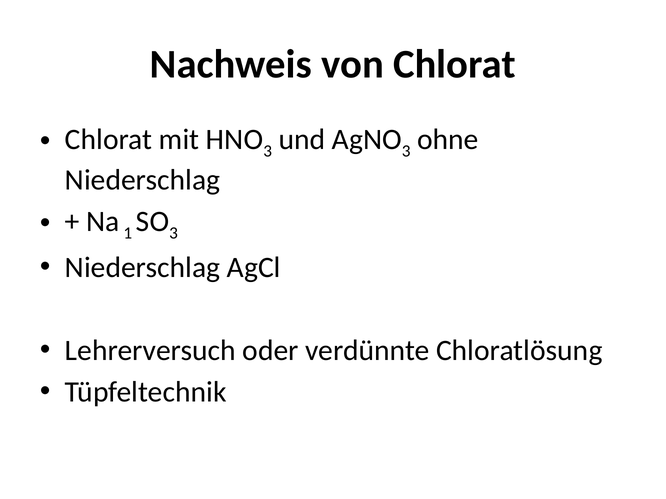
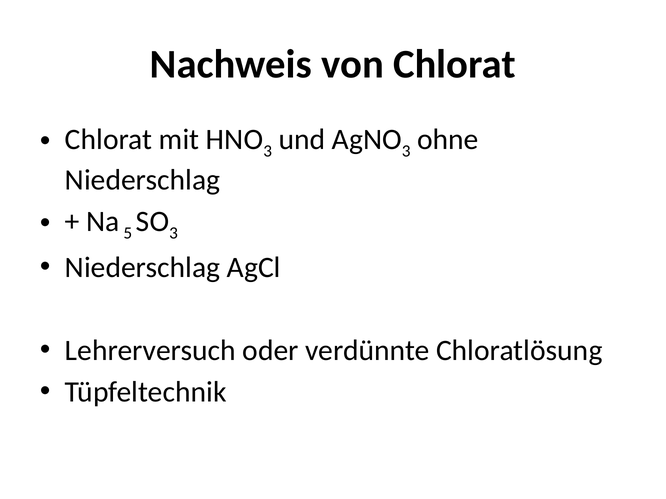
1: 1 -> 5 (128, 233)
